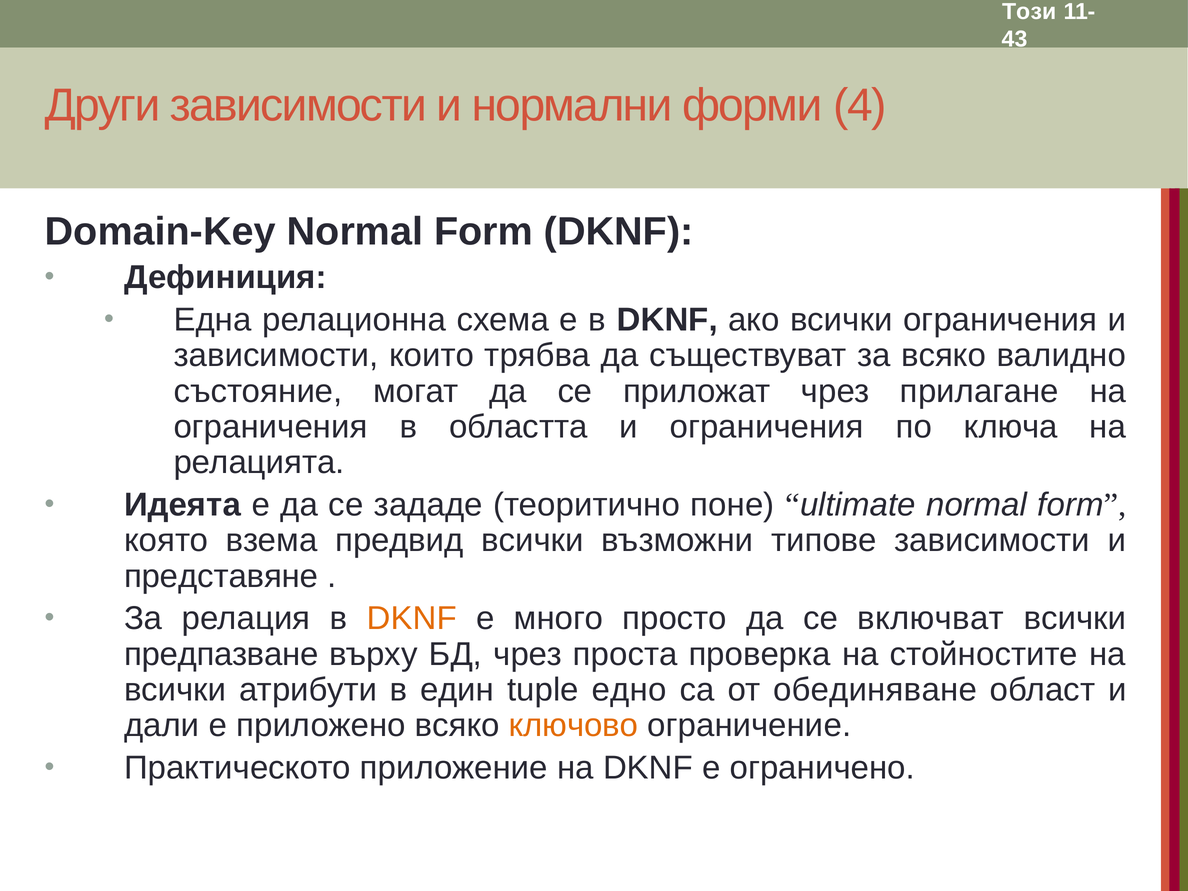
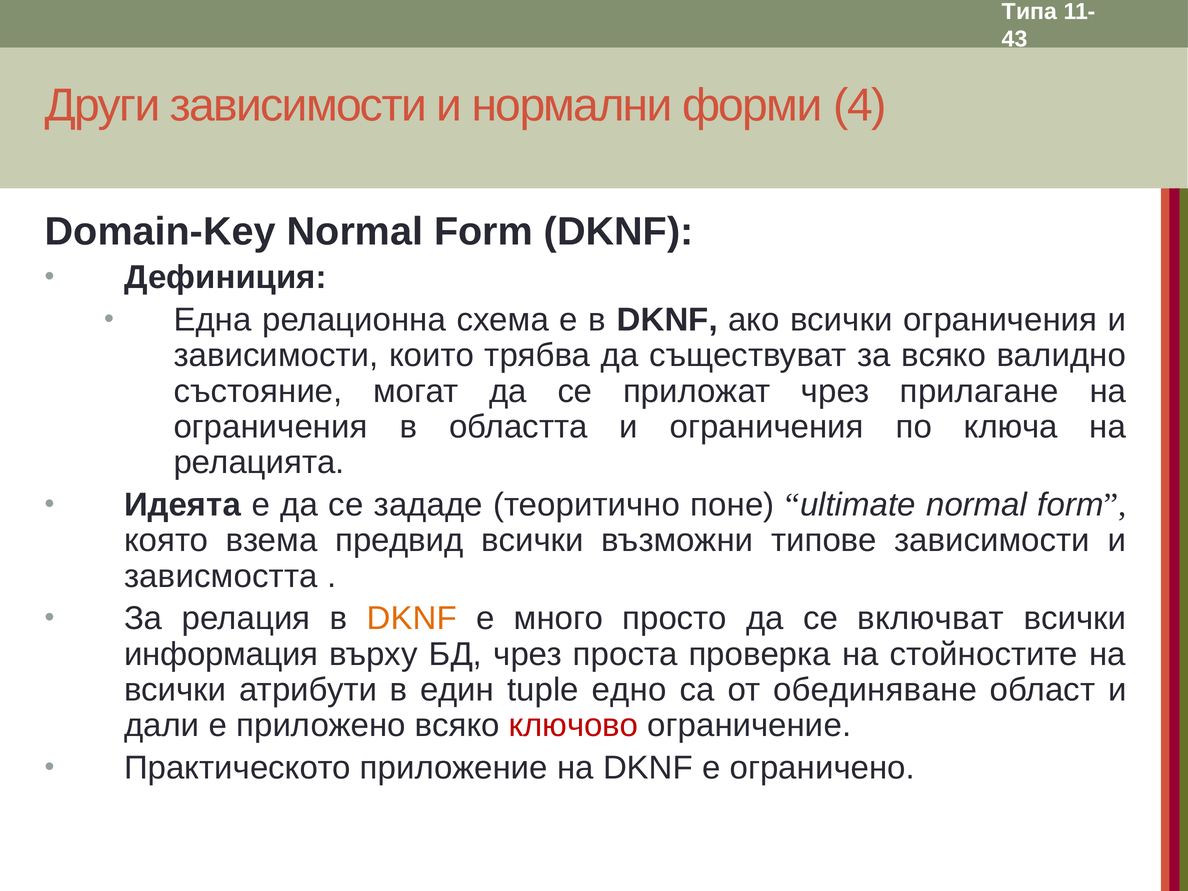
Този: Този -> Типа (1029, 11)
представяне: представяне -> зависмостта (221, 576)
предпазване: предпазване -> информация (221, 654)
ключово colour: orange -> red (574, 726)
